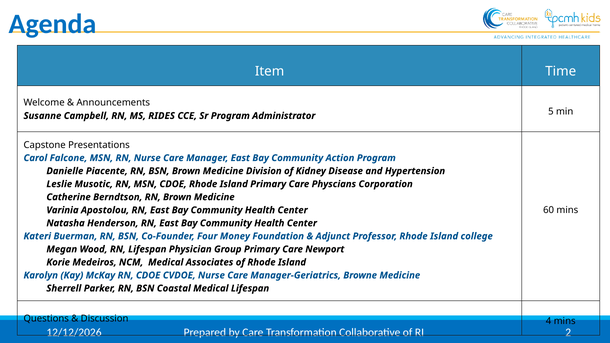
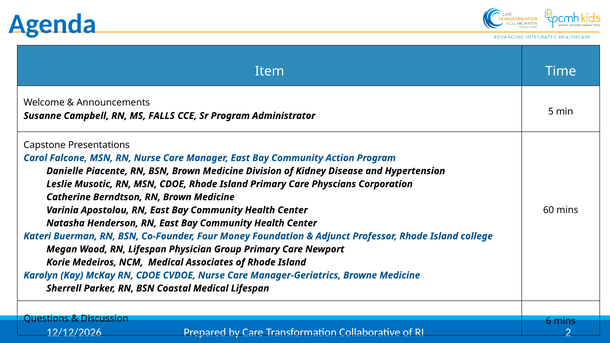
RIDES: RIDES -> FALLS (162, 116)
4: 4 -> 6 (549, 321)
